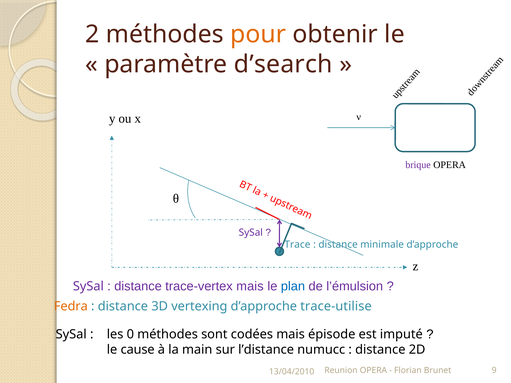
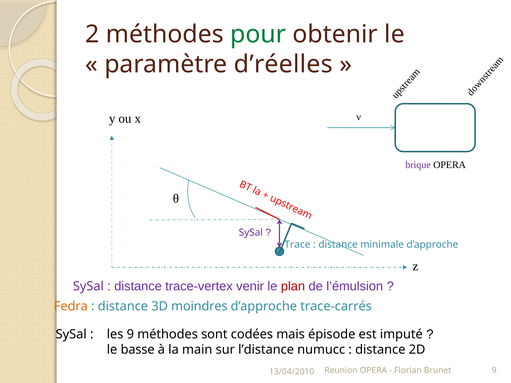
pour colour: orange -> green (258, 34)
d’search: d’search -> d’réelles (283, 64)
trace-vertex mais: mais -> venir (250, 287)
plan colour: blue -> red (293, 287)
vertexing: vertexing -> moindres (199, 306)
trace-utilise: trace-utilise -> trace-carrés (336, 306)
les 0: 0 -> 9 (130, 334)
cause: cause -> basse (138, 350)
